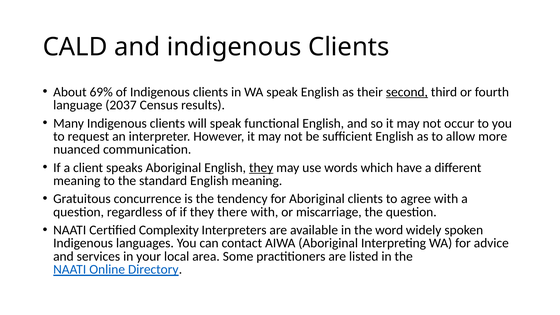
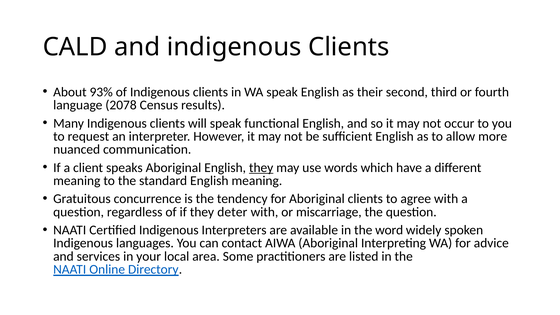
69%: 69% -> 93% (101, 92)
second underline: present -> none (407, 92)
2037: 2037 -> 2078 (121, 105)
there: there -> deter (232, 212)
Certified Complexity: Complexity -> Indigenous (169, 230)
